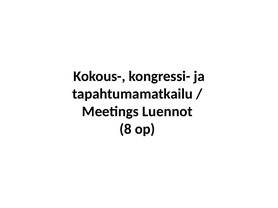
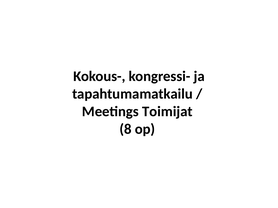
Luennot: Luennot -> Toimijat (167, 112)
